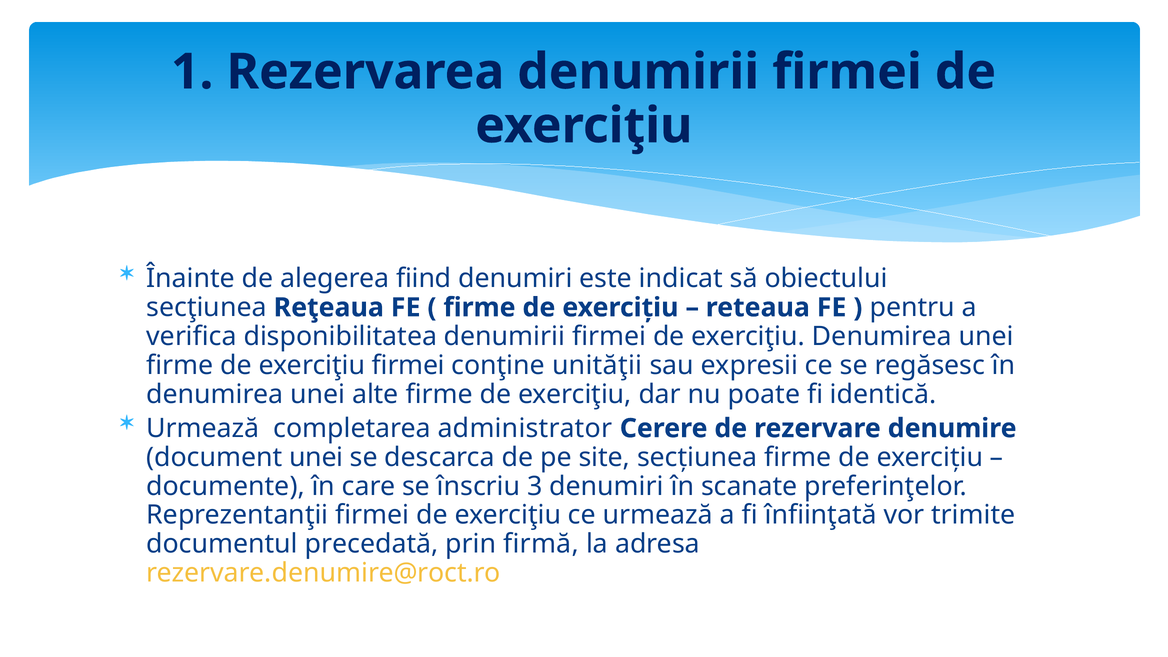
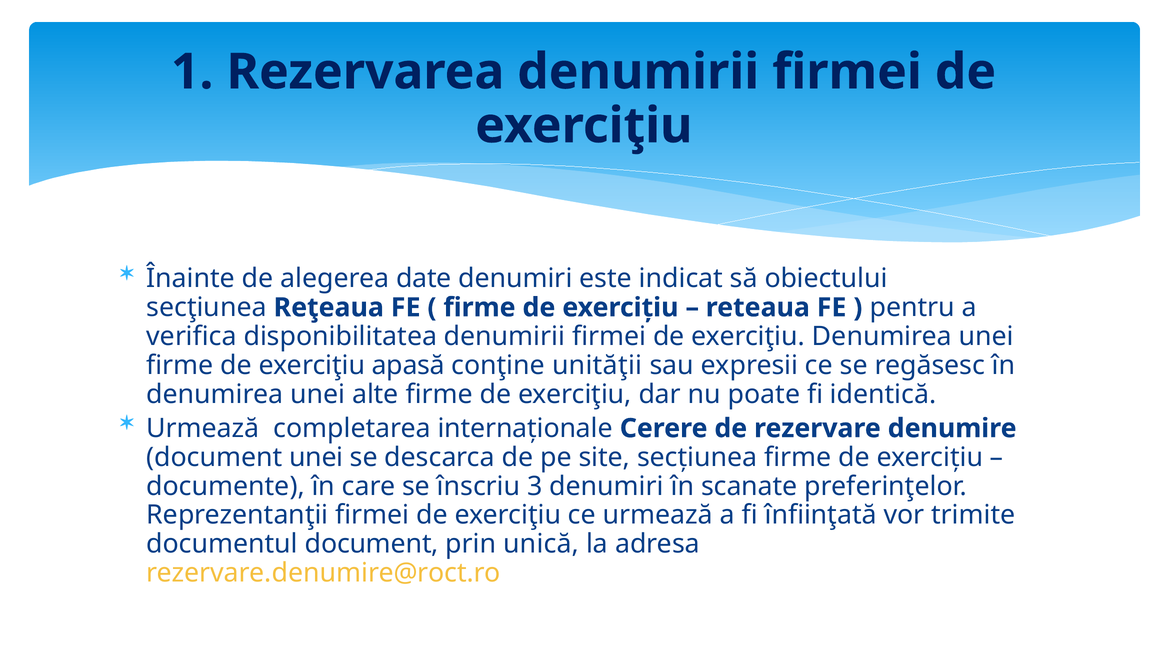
fiind: fiind -> date (424, 279)
exerciţiu firmei: firmei -> apasă (408, 365)
administrator: administrator -> internaționale (525, 428)
documentul precedată: precedată -> document (372, 544)
firmă: firmă -> unică (541, 544)
